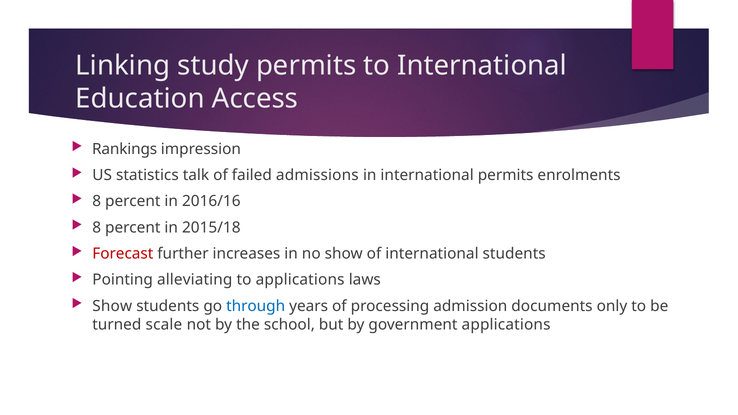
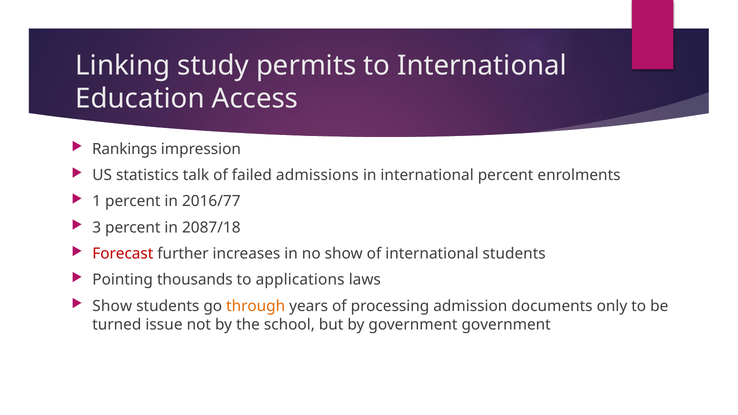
international permits: permits -> percent (506, 175)
8: 8 -> 1 (97, 201)
2016/16: 2016/16 -> 2016/77 (211, 201)
8: 8 -> 3 (97, 228)
2015/18: 2015/18 -> 2087/18 (211, 228)
alleviating: alleviating -> thousands (195, 280)
through colour: blue -> orange (256, 306)
scale: scale -> issue (164, 325)
government applications: applications -> government (506, 325)
